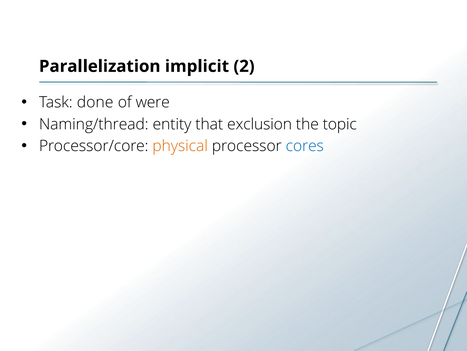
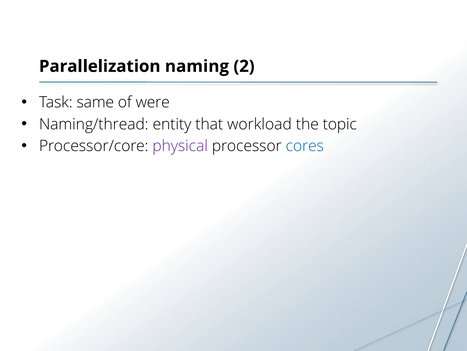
implicit: implicit -> naming (197, 66)
done: done -> same (95, 102)
exclusion: exclusion -> workload (259, 124)
physical colour: orange -> purple (180, 146)
